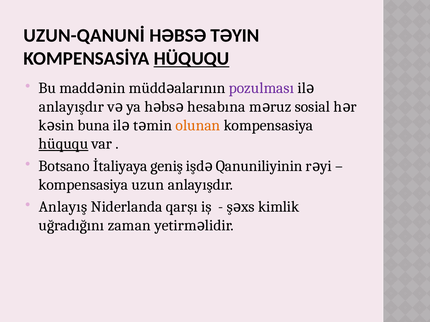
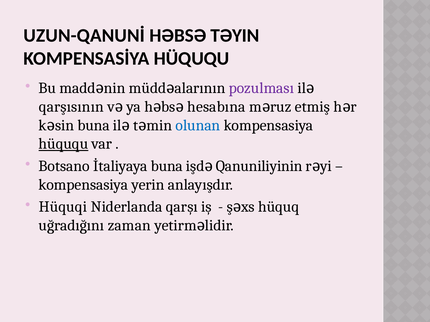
HÜQUQU underline: present -> none (192, 59)
anlayışdır: anlayışdır -> qarşısının (71, 107)
sosial: sosial -> etmiş (312, 107)
olunan colour: orange -> blue (198, 125)
İtaliyaya geniş: geniş -> buna (167, 166)
uzun: uzun -> yerin (148, 185)
Anlayış: Anlayış -> Hüquqi (63, 207)
kimlik: kimlik -> hüquq (279, 207)
